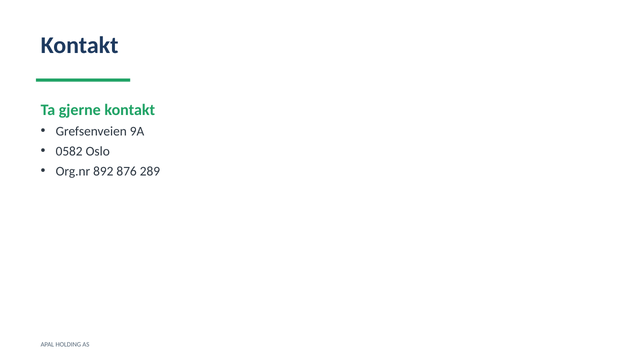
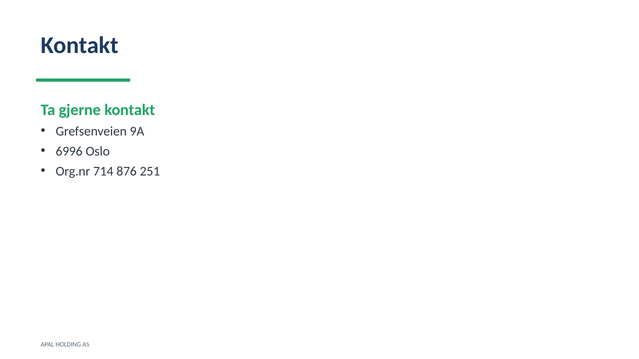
0582: 0582 -> 6996 (69, 151)
892: 892 -> 714 (103, 171)
289: 289 -> 251 (150, 171)
